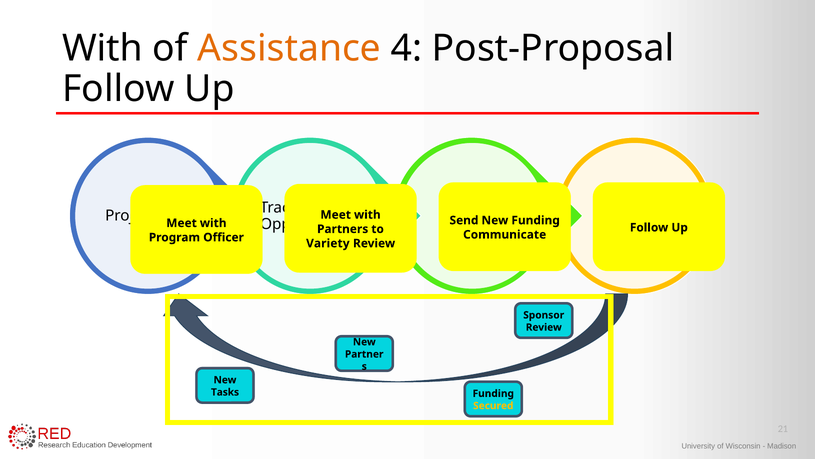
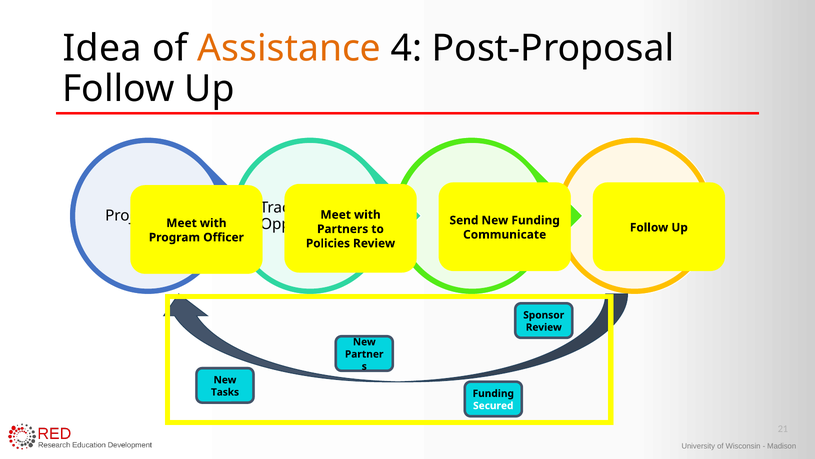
With: With -> Idea (102, 48)
Variety: Variety -> Policies (328, 243)
Secured colour: yellow -> white (493, 405)
